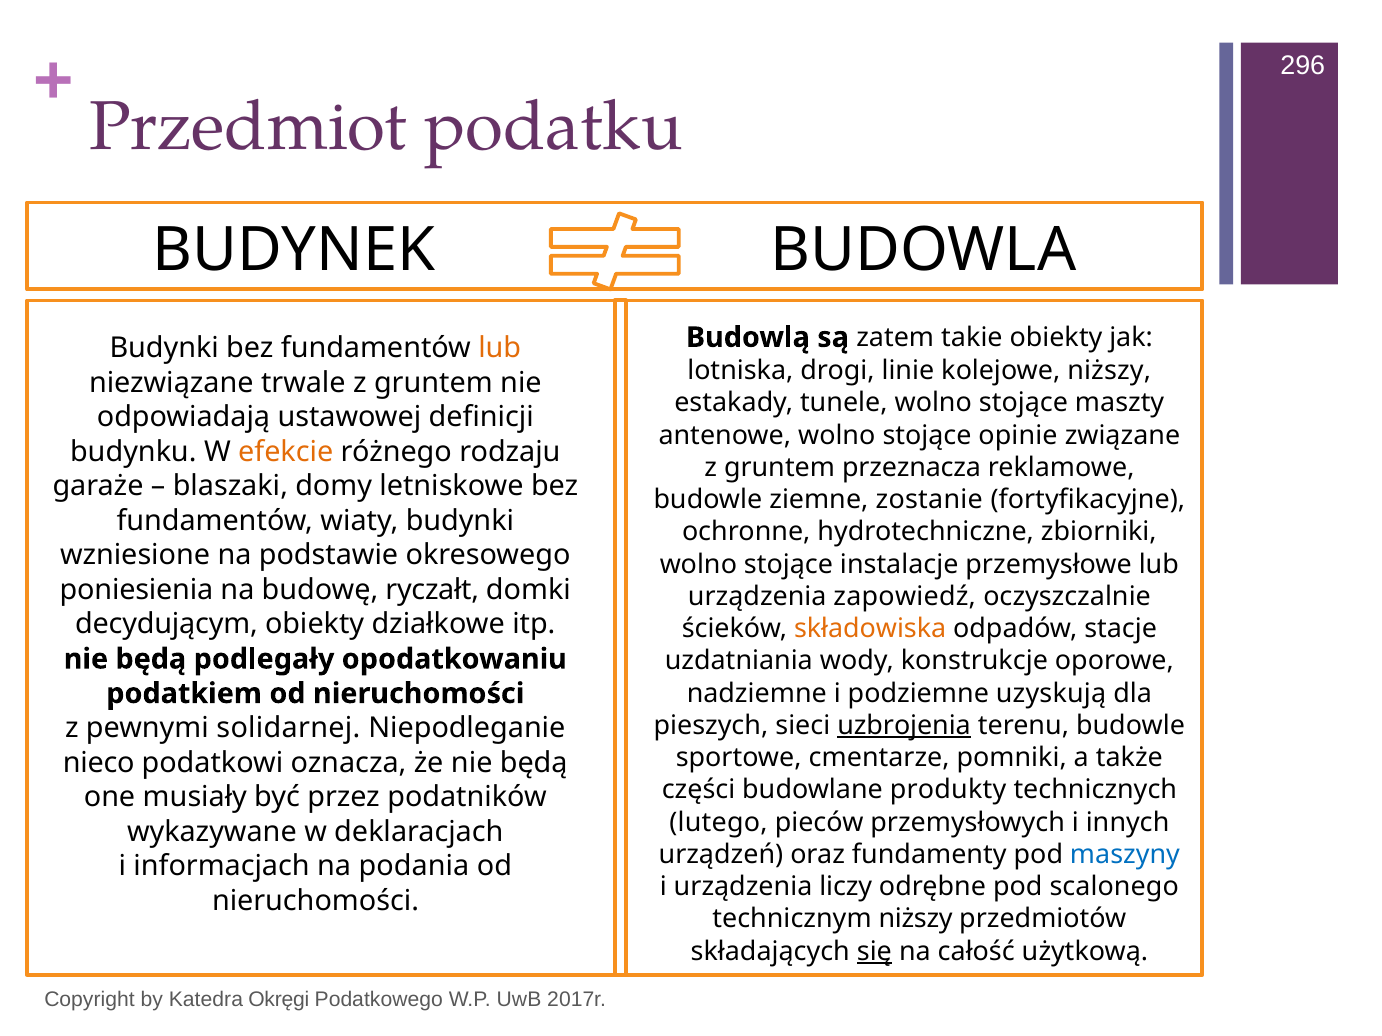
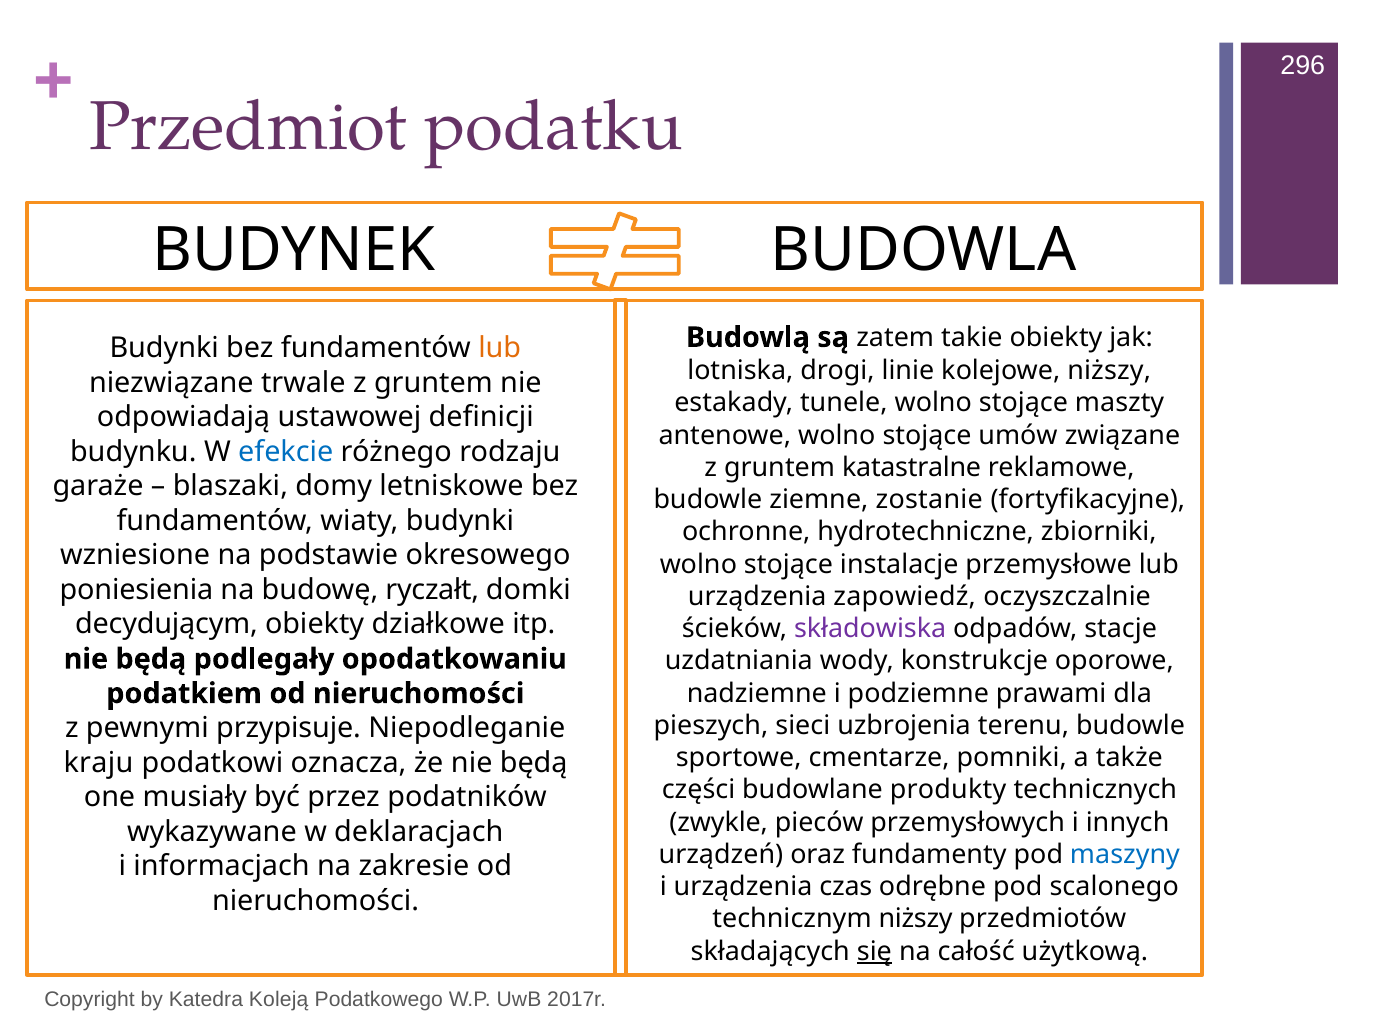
opinie: opinie -> umów (1018, 435)
efekcie colour: orange -> blue (286, 452)
przeznacza: przeznacza -> katastralne (912, 468)
składowiska colour: orange -> purple (870, 629)
uzyskują: uzyskują -> prawami (1051, 694)
uzbrojenia underline: present -> none (904, 726)
solidarnej: solidarnej -> przypisuje (289, 728)
nieco: nieco -> kraju (98, 763)
lutego: lutego -> zwykle (719, 823)
podania: podania -> zakresie (414, 867)
liczy: liczy -> czas (846, 887)
Okręgi: Okręgi -> Koleją (279, 1000)
